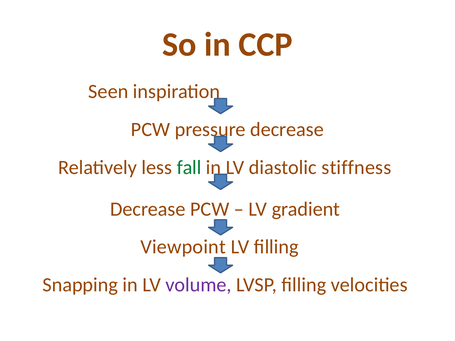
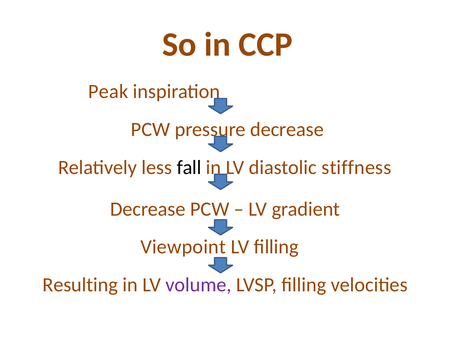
Seen: Seen -> Peak (108, 92)
fall colour: green -> black (189, 167)
Snapping: Snapping -> Resulting (80, 285)
